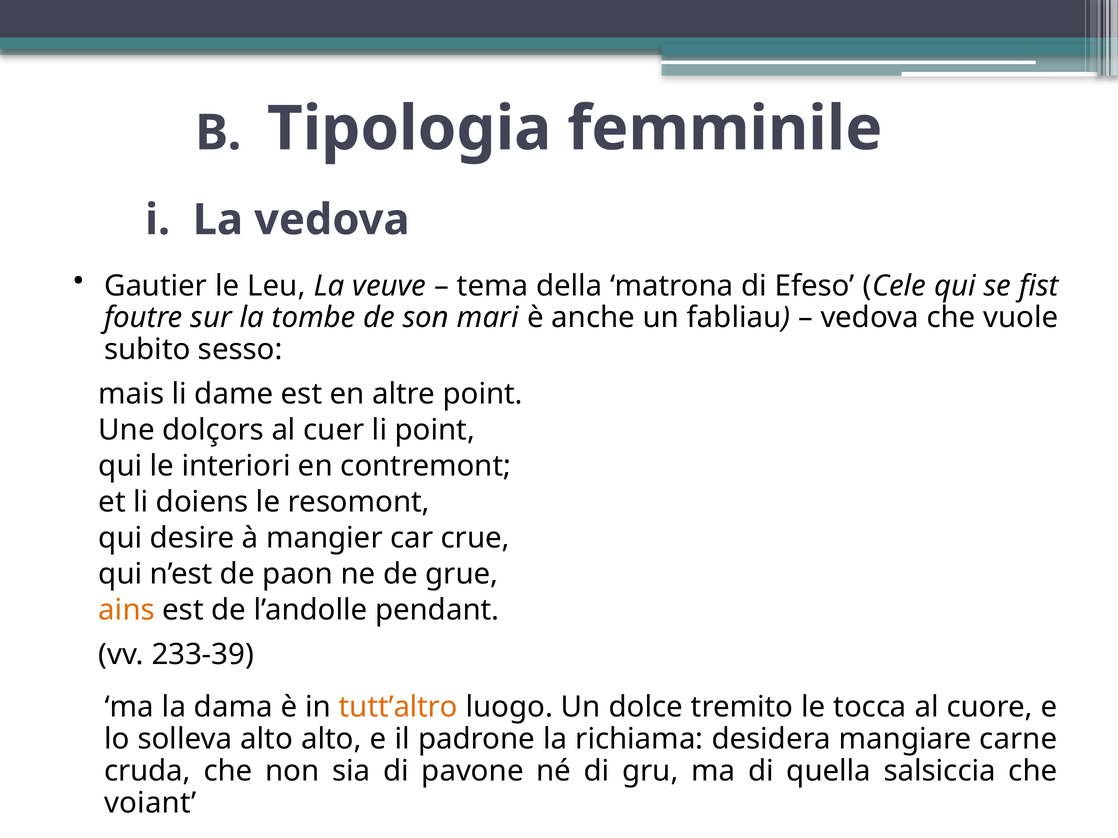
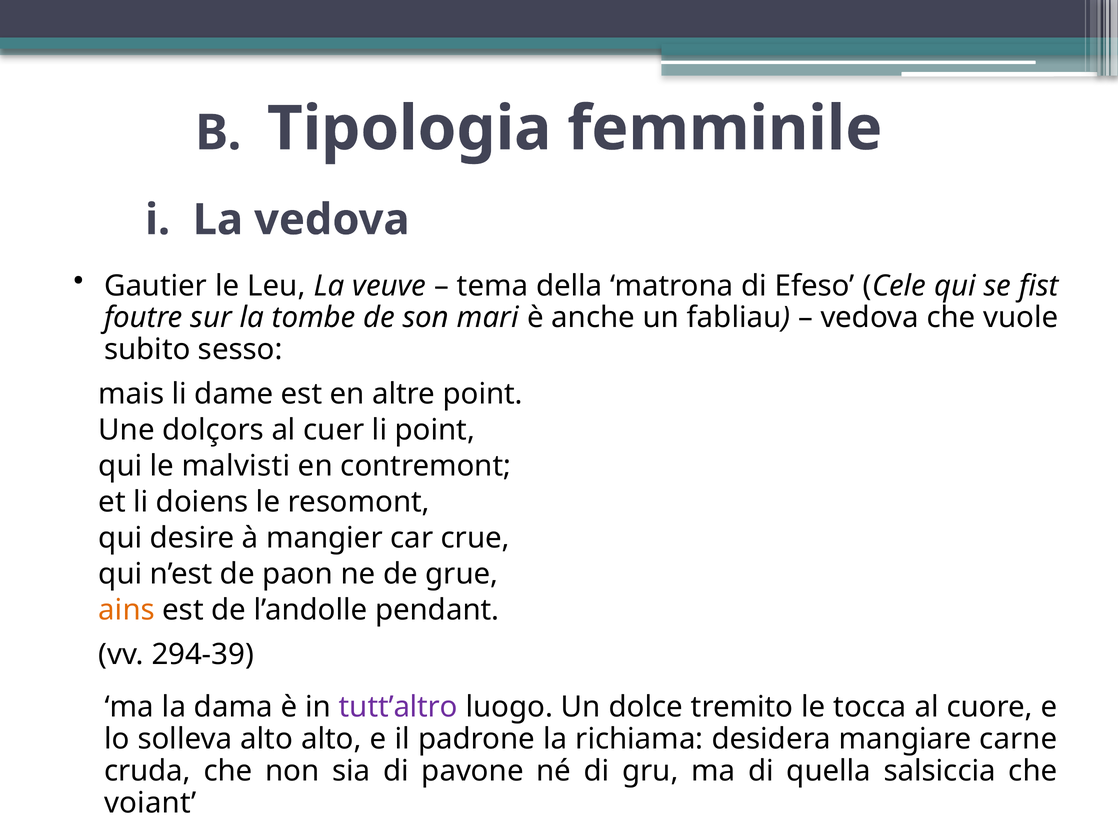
interiori: interiori -> malvisti (236, 466)
233-39: 233-39 -> 294-39 (203, 655)
tutt’altro colour: orange -> purple (398, 708)
